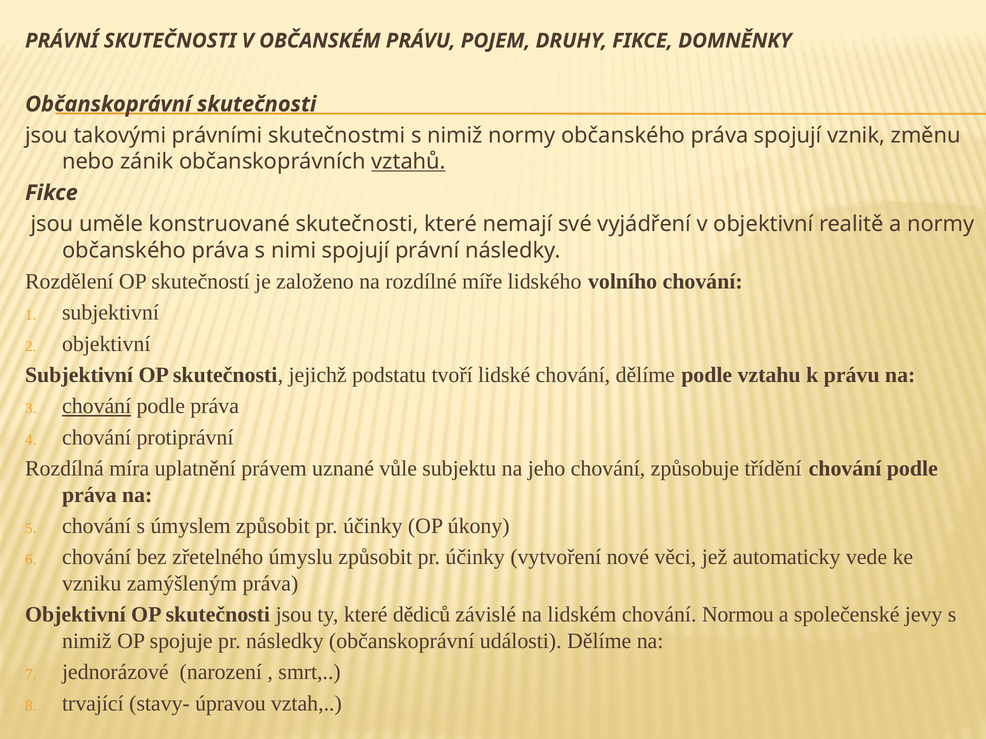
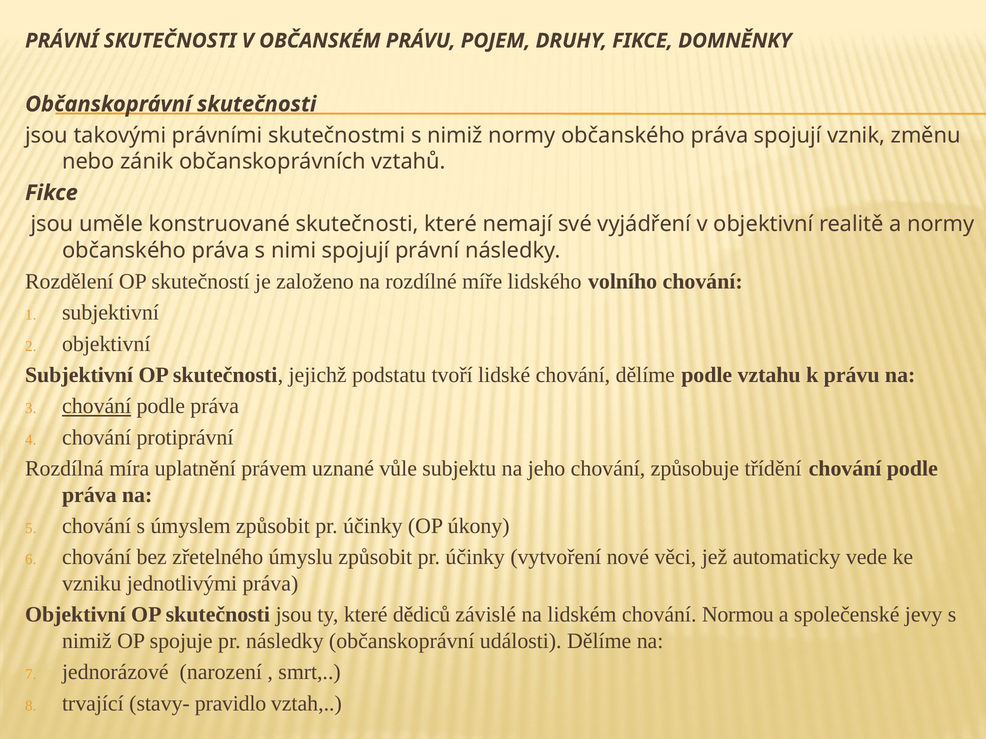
vztahů underline: present -> none (408, 162)
zamýšleným: zamýšleným -> jednotlivými (182, 584)
úpravou: úpravou -> pravidlo (231, 704)
